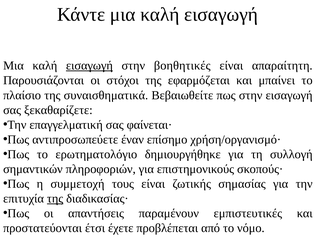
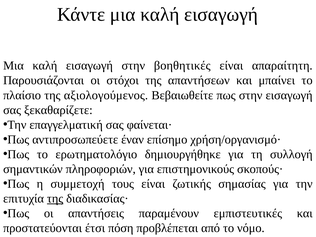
εισαγωγή underline: present -> none (89, 66)
εφαρμόζεται: εφαρμόζεται -> απαντήσεων (199, 80)
συναισθηματικά: συναισθηματικά -> αξιολογούμενος (106, 95)
έχετε: έχετε -> πόση (121, 228)
